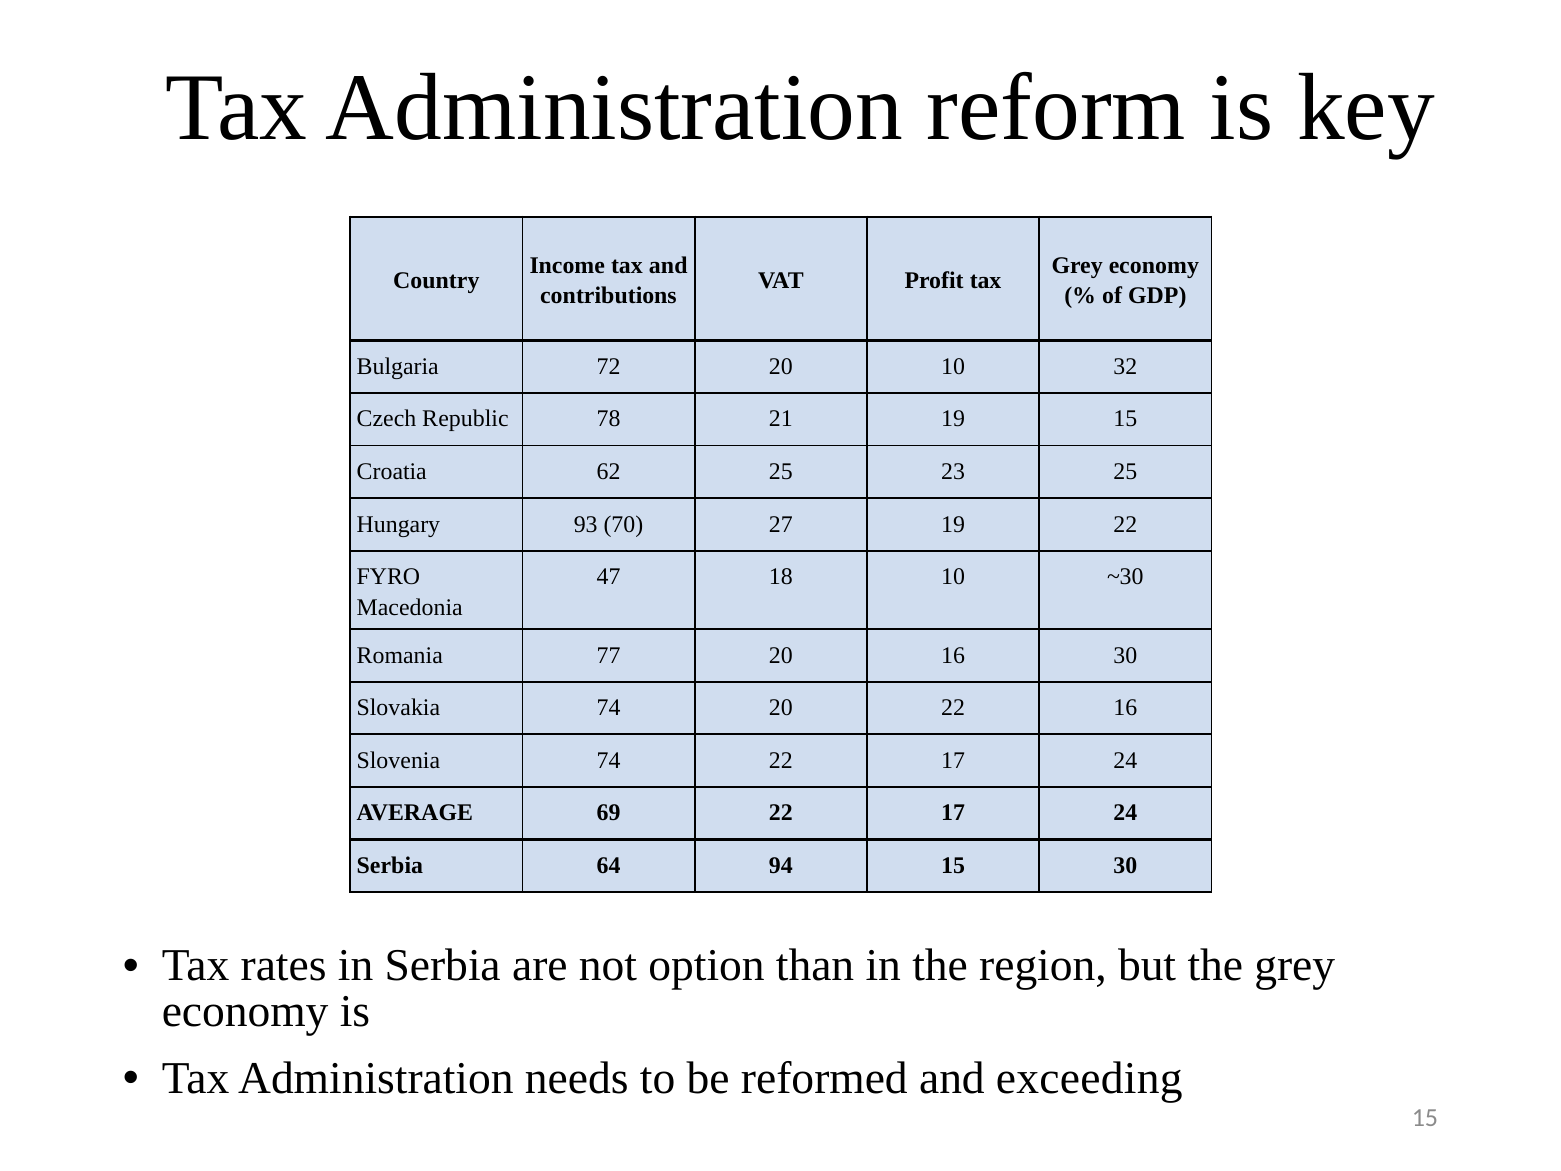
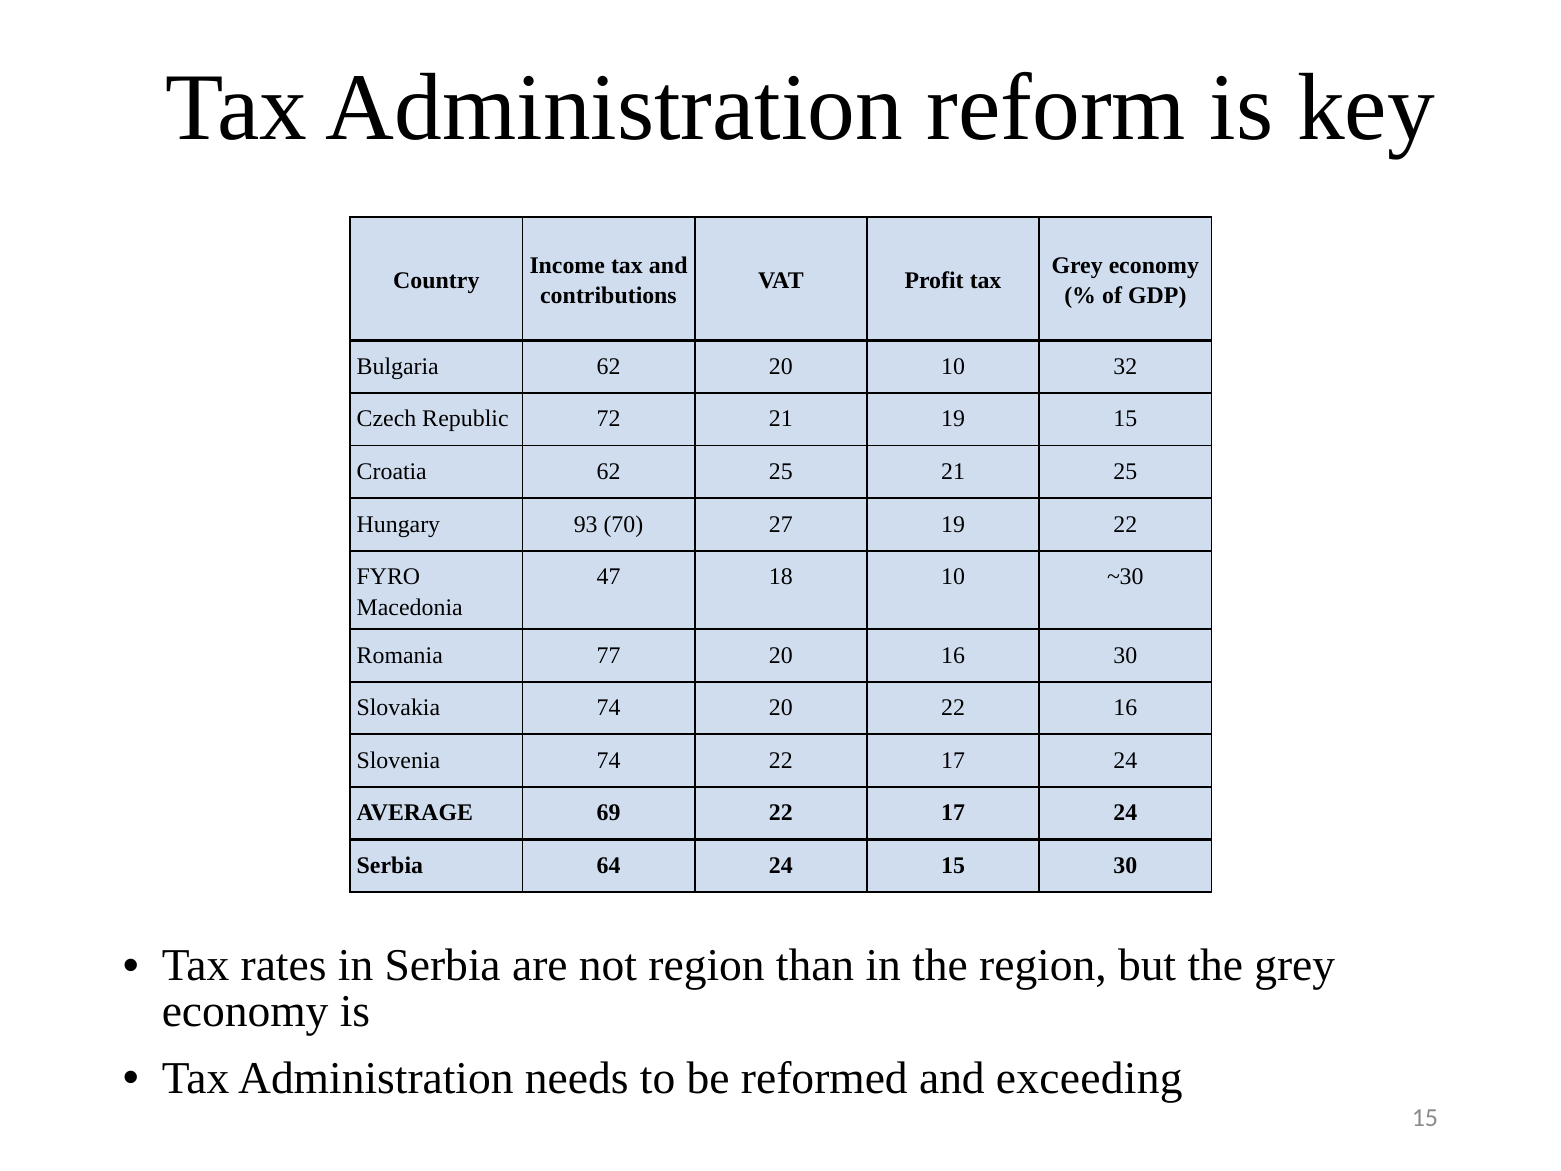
Bulgaria 72: 72 -> 62 (609, 366)
78: 78 -> 72 (609, 419)
25 23: 23 -> 21 (953, 471)
64 94: 94 -> 24 (781, 865)
not option: option -> region (707, 966)
